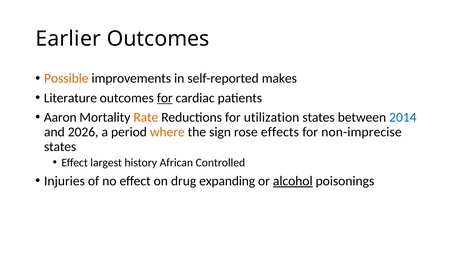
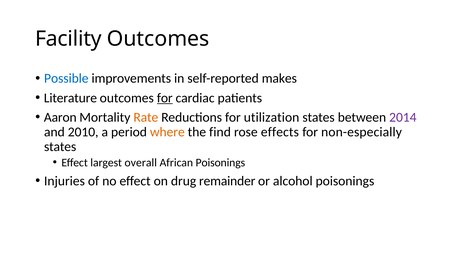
Earlier: Earlier -> Facility (68, 39)
Possible colour: orange -> blue (66, 78)
2014 colour: blue -> purple (403, 117)
2026: 2026 -> 2010 (83, 132)
sign: sign -> find (220, 132)
non-imprecise: non-imprecise -> non-especially (362, 132)
history: history -> overall (141, 163)
African Controlled: Controlled -> Poisonings (220, 163)
expanding: expanding -> remainder (227, 181)
alcohol underline: present -> none (293, 181)
